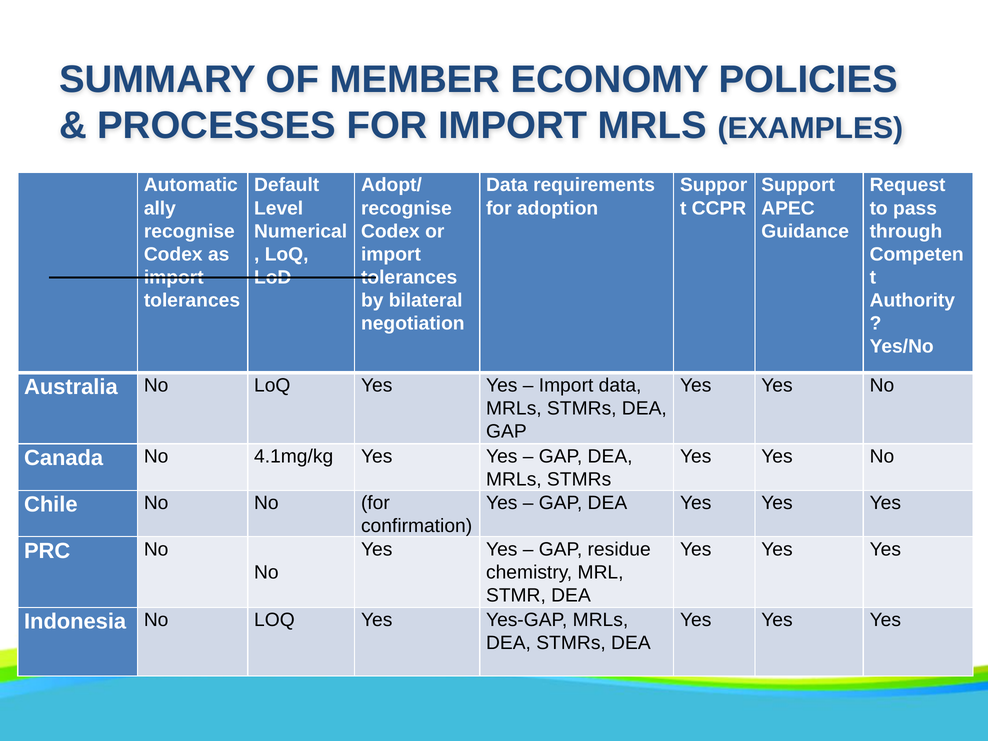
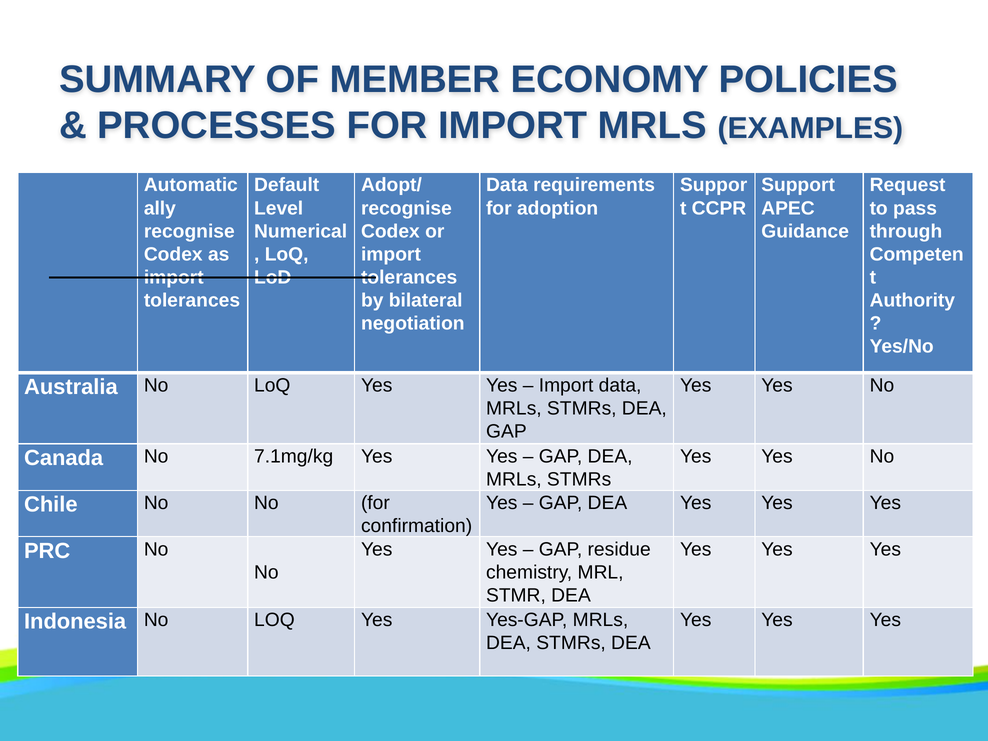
4.1mg/kg: 4.1mg/kg -> 7.1mg/kg (294, 456)
